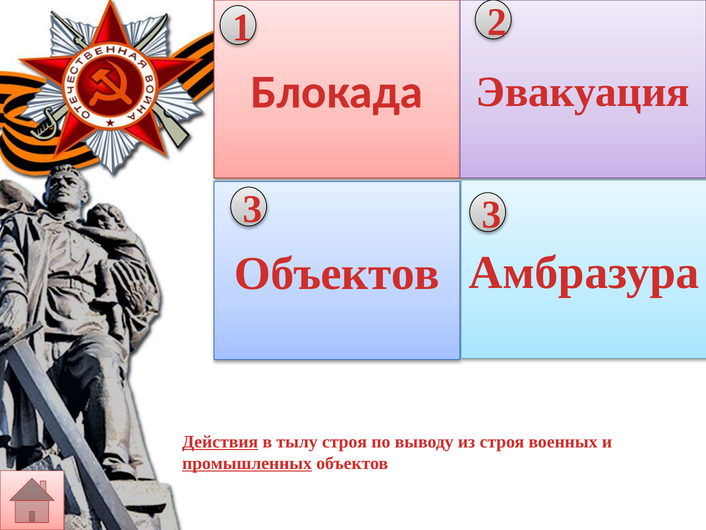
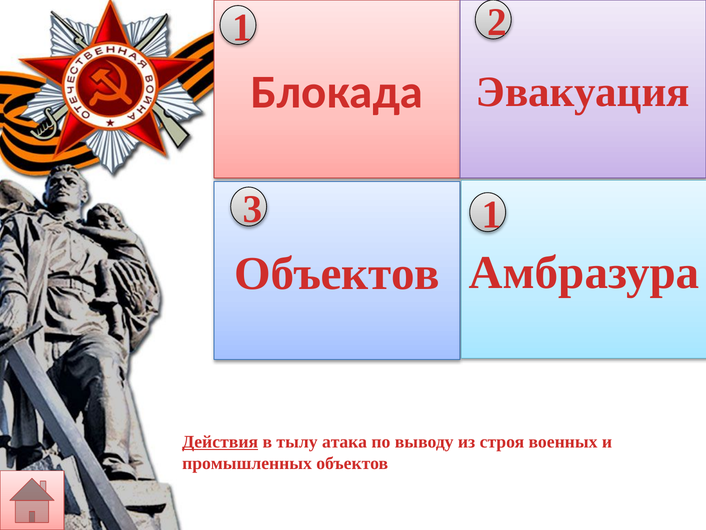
3 3: 3 -> 1 (492, 215)
тылу строя: строя -> атака (345, 442)
промышленных underline: present -> none (247, 463)
